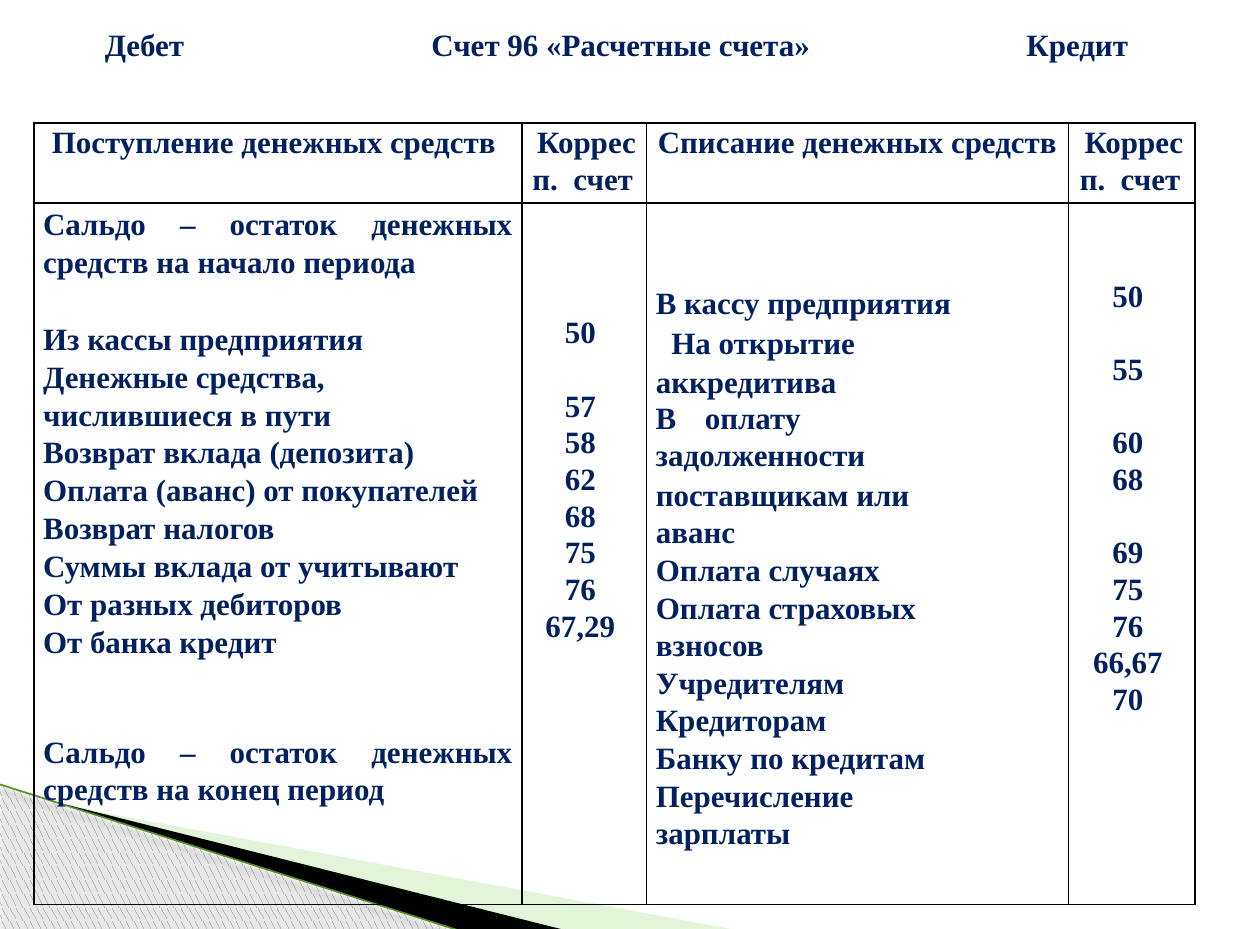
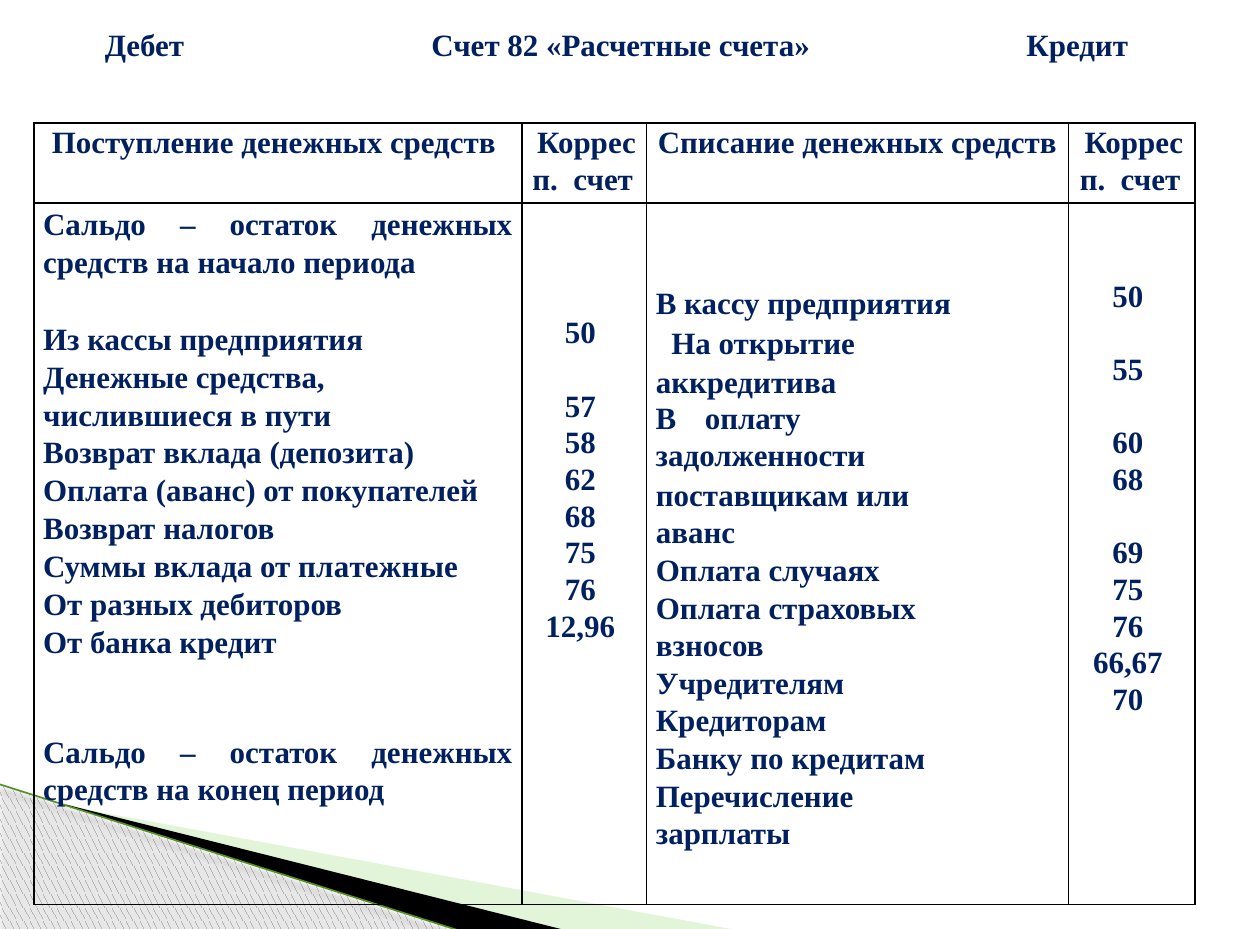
96: 96 -> 82 (523, 46)
учитывают: учитывают -> платежные (378, 567)
67,29: 67,29 -> 12,96 (580, 627)
